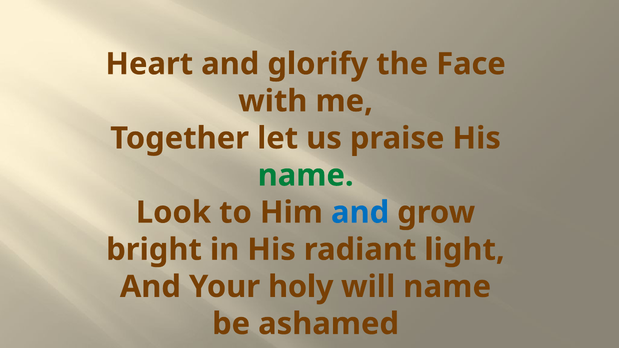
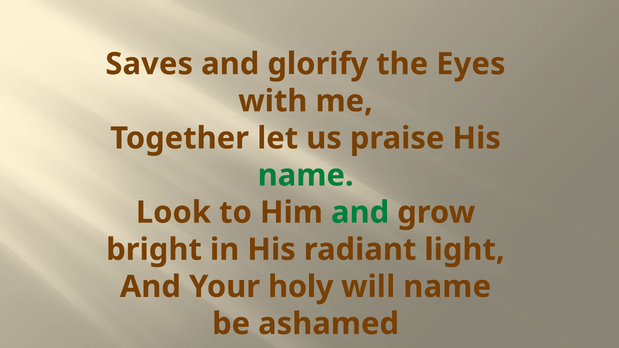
Heart: Heart -> Saves (149, 64)
Face: Face -> Eyes (471, 64)
and colour: blue -> green (360, 213)
